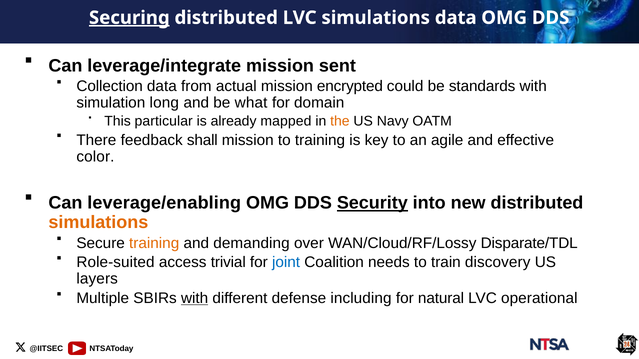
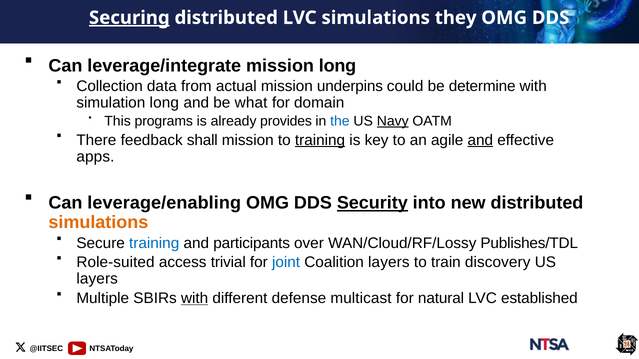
simulations data: data -> they (456, 18)
mission sent: sent -> long (337, 66)
encrypted: encrypted -> underpins (350, 87)
standards: standards -> determine (482, 87)
particular: particular -> programs (164, 121)
mapped: mapped -> provides (286, 121)
the colour: orange -> blue (340, 121)
Navy underline: none -> present (393, 121)
training underline: none -> present (320, 140)
and underline: none -> present (480, 140)
color: color -> apps (95, 157)
training colour: orange -> blue (154, 243)
demanding: demanding -> participants (252, 243)
Disparate/TDL: Disparate/TDL -> Publishes/TDL (529, 243)
Coalition needs: needs -> layers (389, 263)
including: including -> multicast (361, 299)
operational: operational -> established (539, 299)
